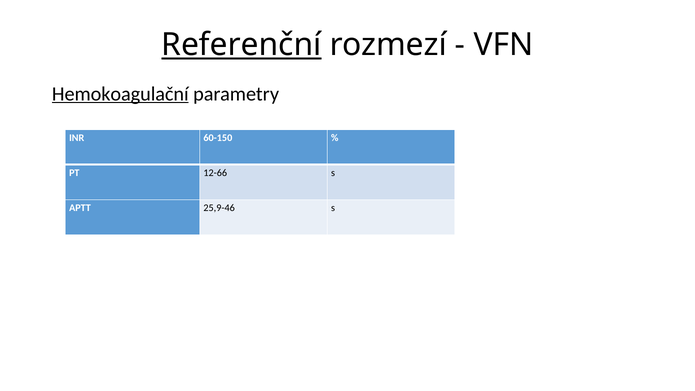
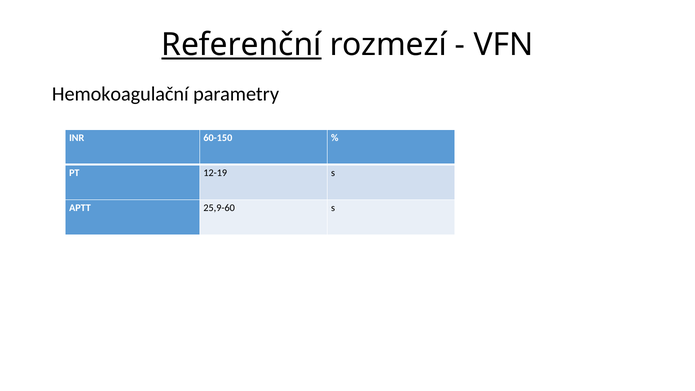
Hemokoagulační underline: present -> none (120, 94)
12-66: 12-66 -> 12-19 (215, 173)
25,9-46: 25,9-46 -> 25,9-60 (219, 208)
